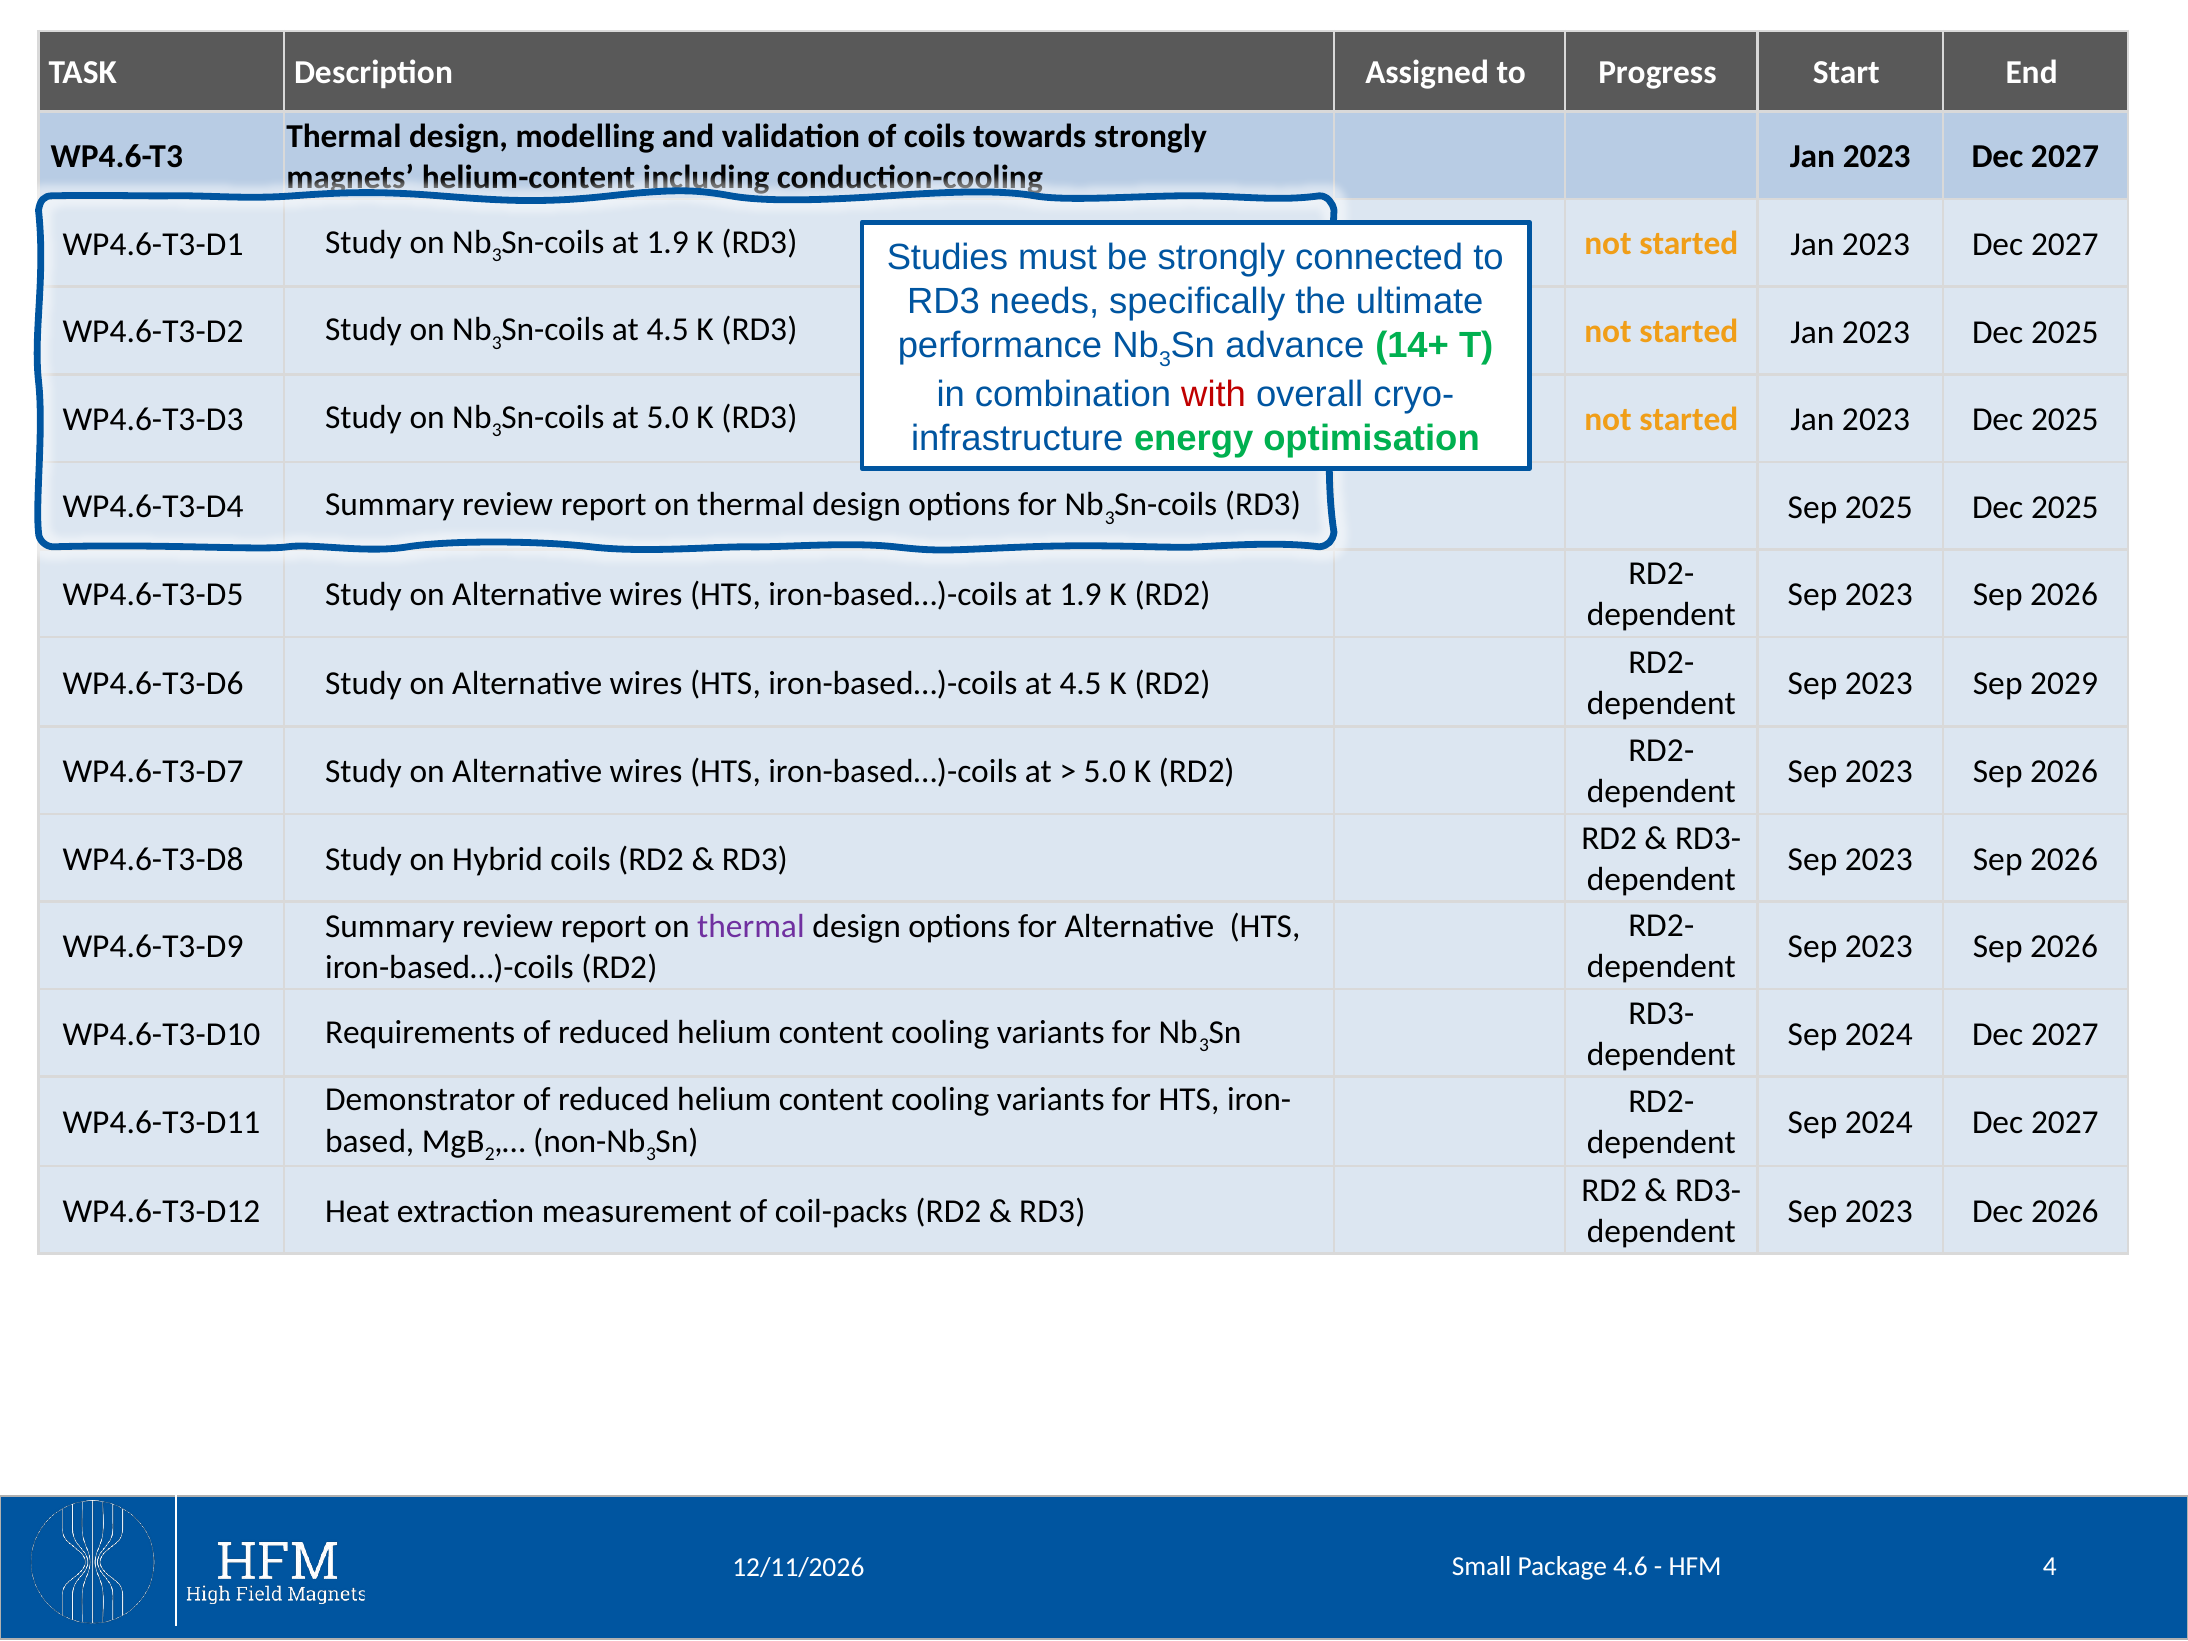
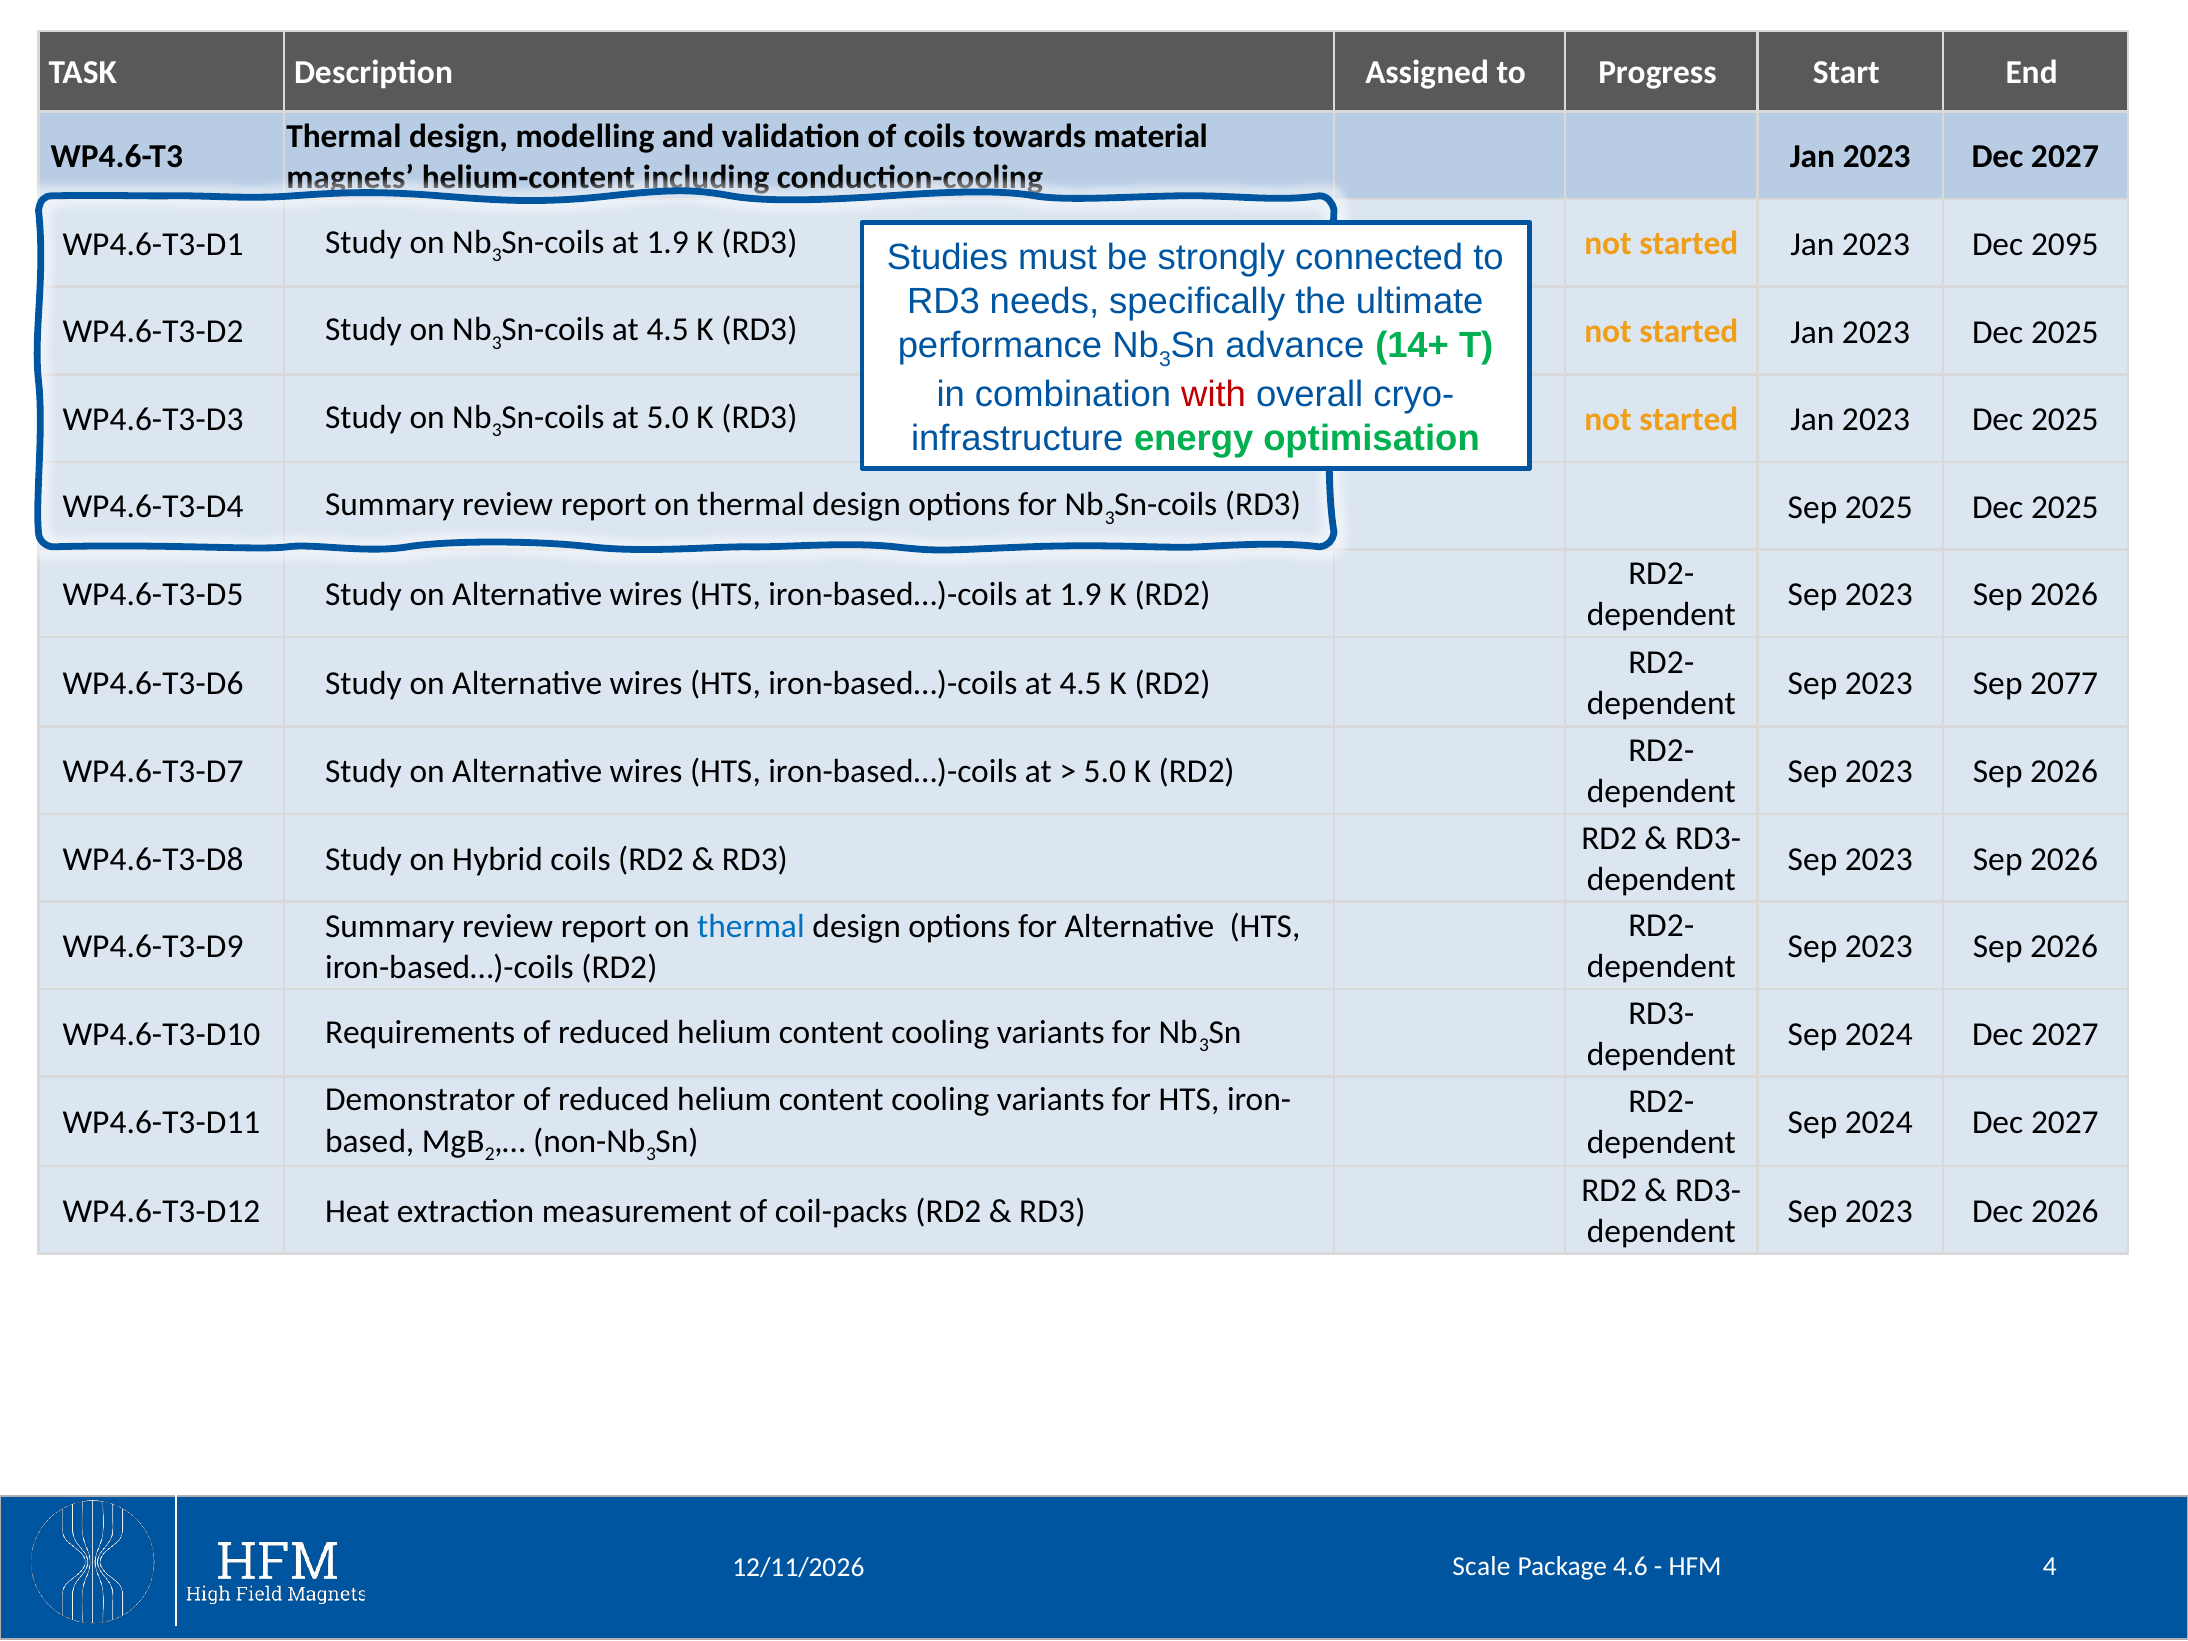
towards strongly: strongly -> material (1151, 136)
2027: 2027 -> 2095 (2065, 244)
2029: 2029 -> 2077 (2064, 683)
thermal colour: purple -> blue (751, 926)
Small: Small -> Scale (1481, 1566)
